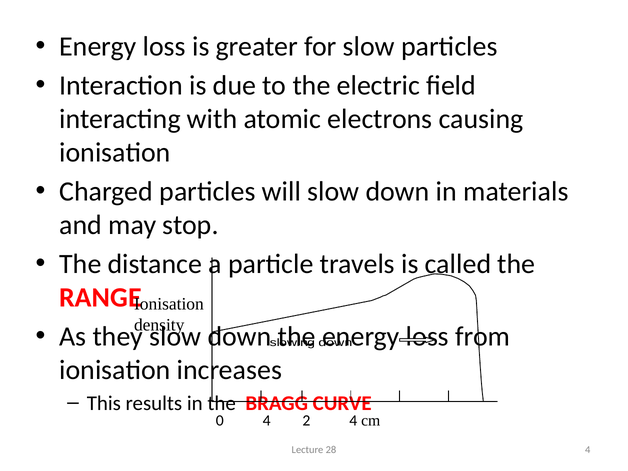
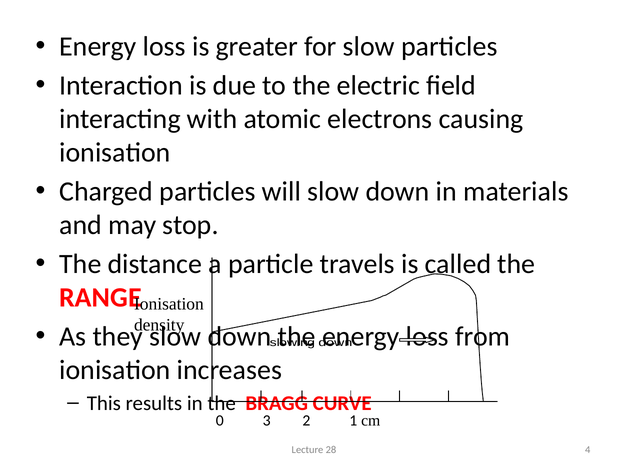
0 4: 4 -> 3 (267, 421)
2 4: 4 -> 1 (353, 421)
